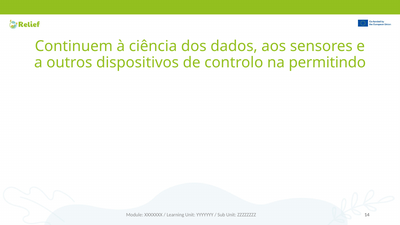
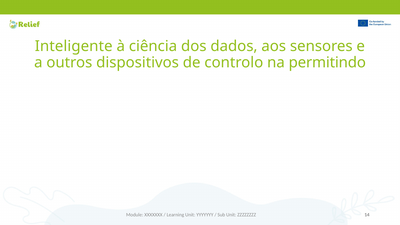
Continuem: Continuem -> Inteligente (74, 46)
